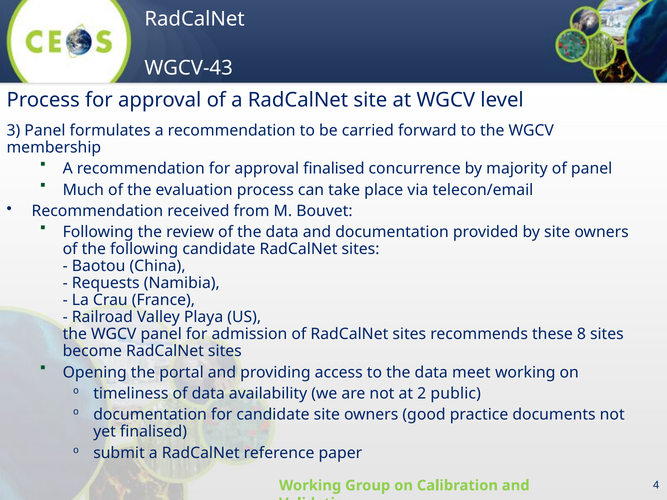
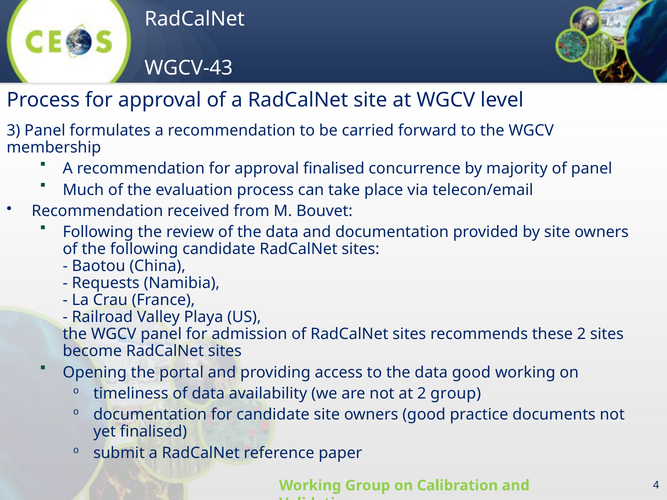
these 8: 8 -> 2 (581, 334)
data meet: meet -> good (471, 373)
2 public: public -> group (456, 394)
